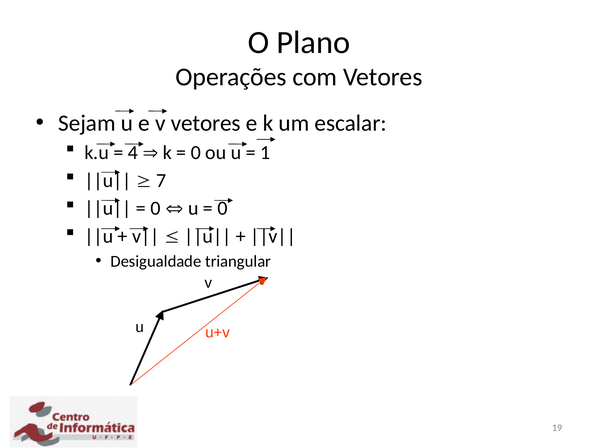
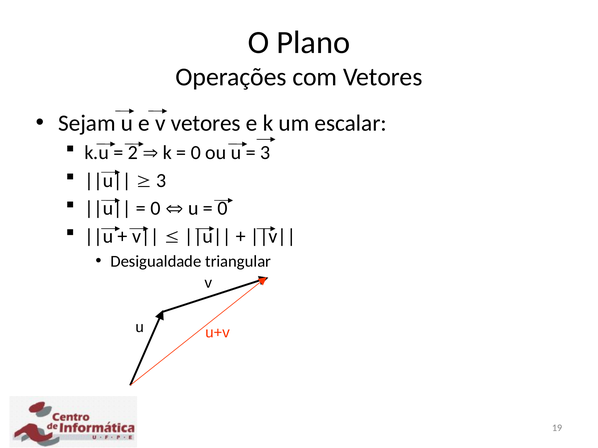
4: 4 -> 2 (133, 153)
1: 1 -> 3 (265, 153)
7: 7 -> 3 (161, 181)
